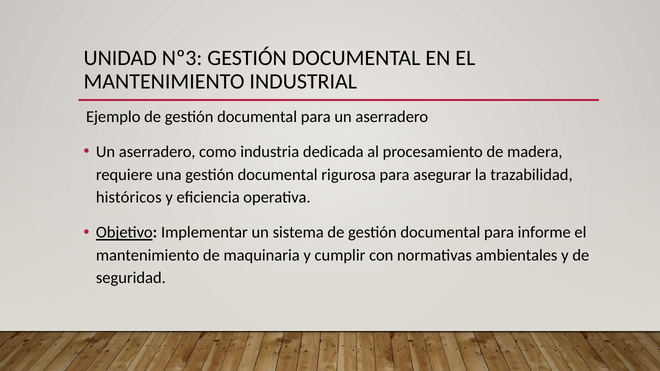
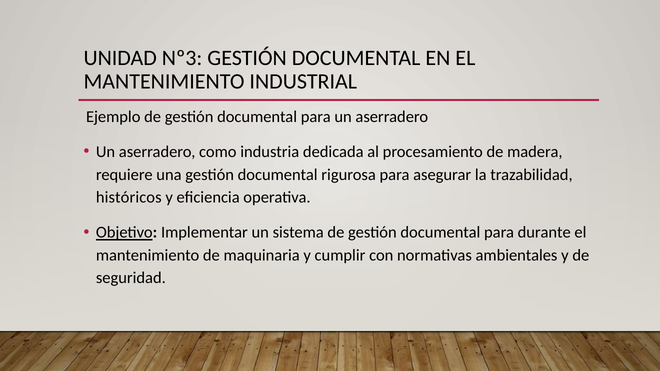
informe: informe -> durante (544, 233)
